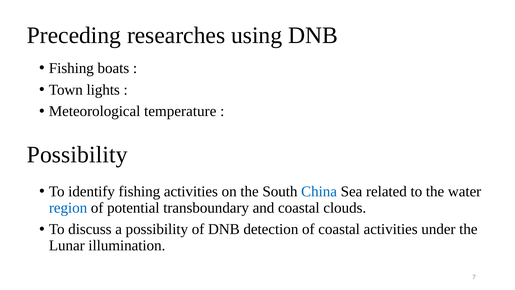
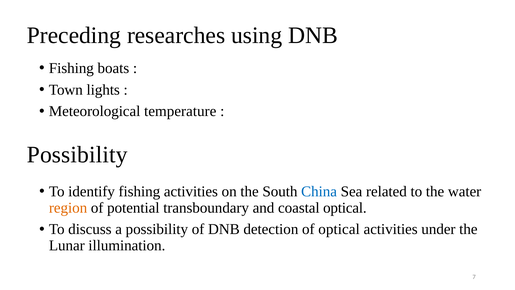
region colour: blue -> orange (68, 208)
coastal clouds: clouds -> optical (345, 208)
of coastal: coastal -> optical (339, 229)
